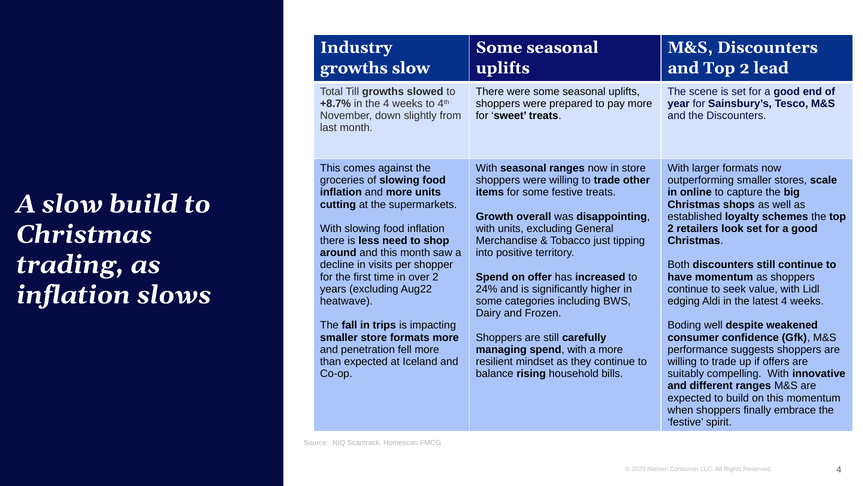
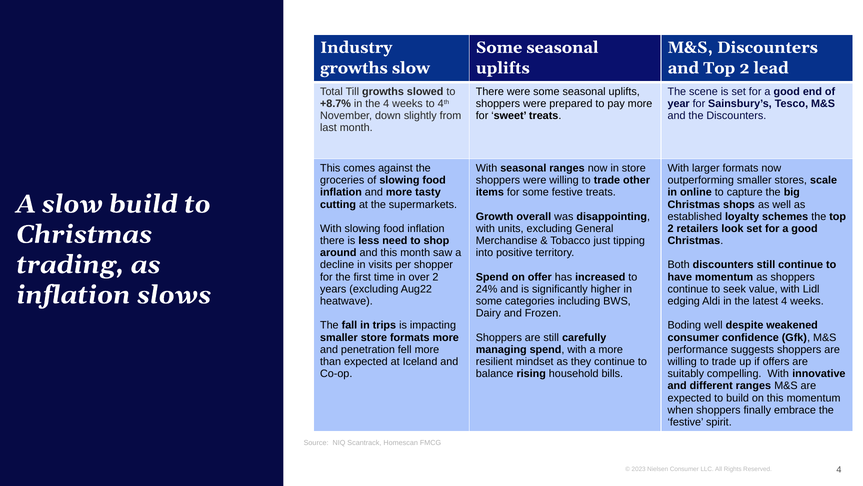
more units: units -> tasty (428, 192)
